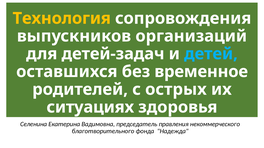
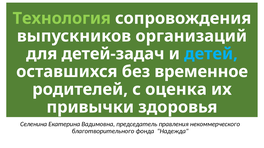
Технология colour: yellow -> light green (62, 18)
острых: острых -> оценка (176, 90)
ситуациях: ситуациях -> привычки (90, 107)
